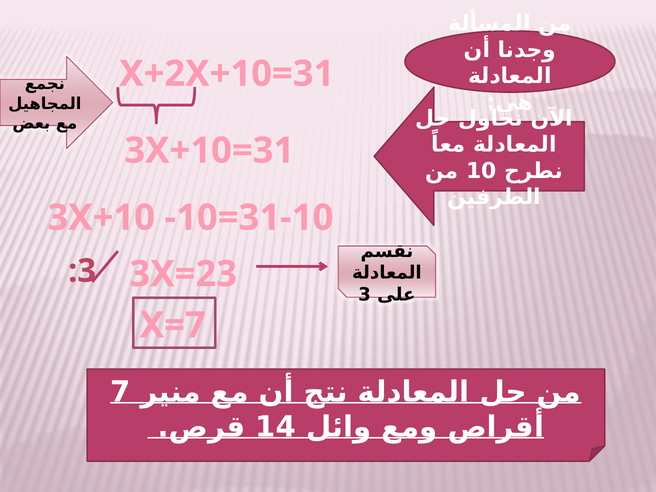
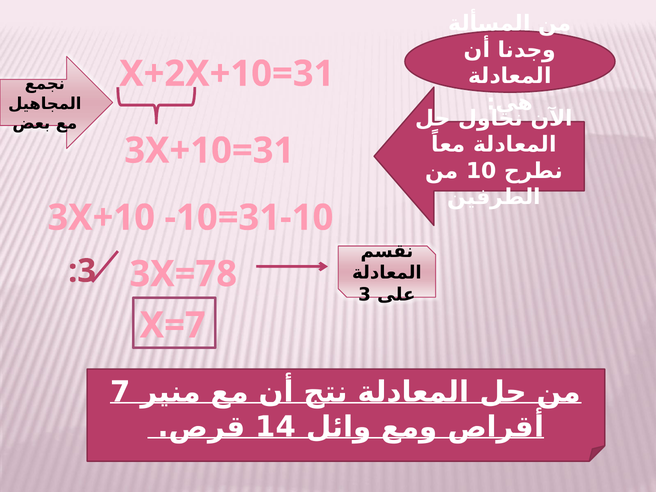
3X=23: 3X=23 -> 3X=78 (183, 274)
